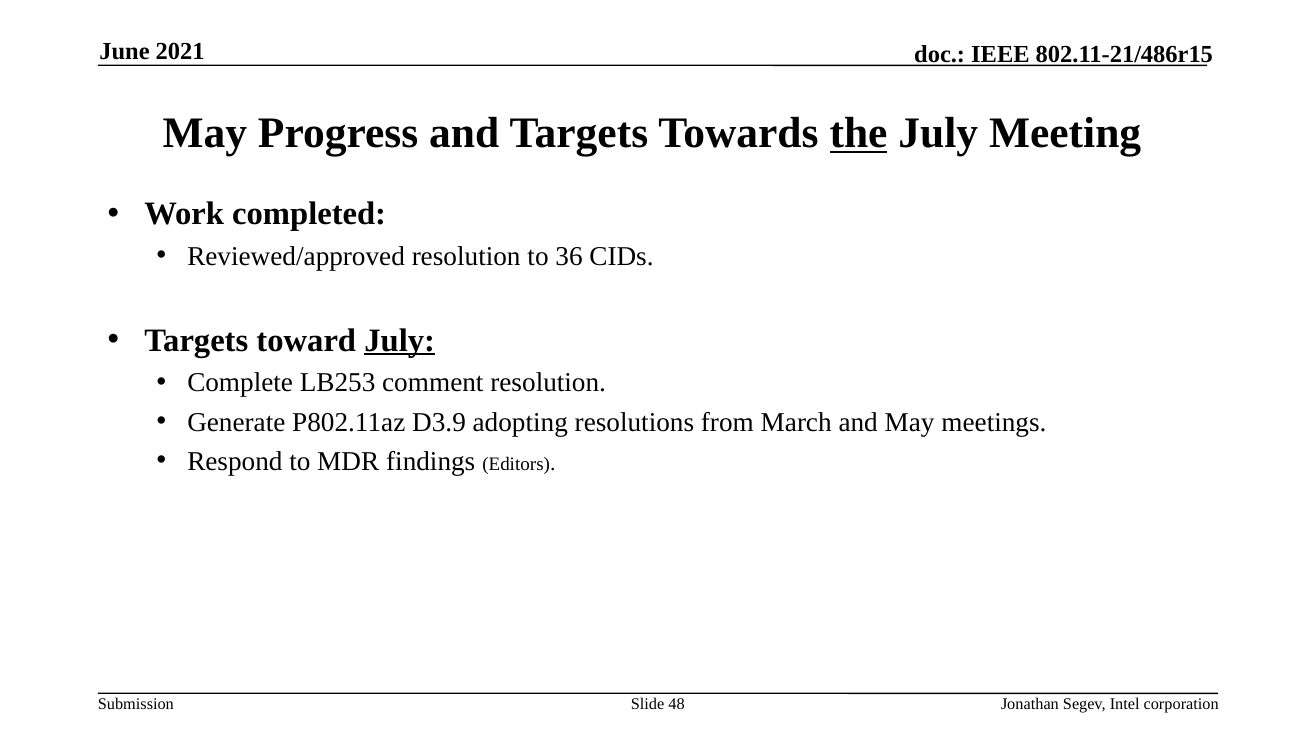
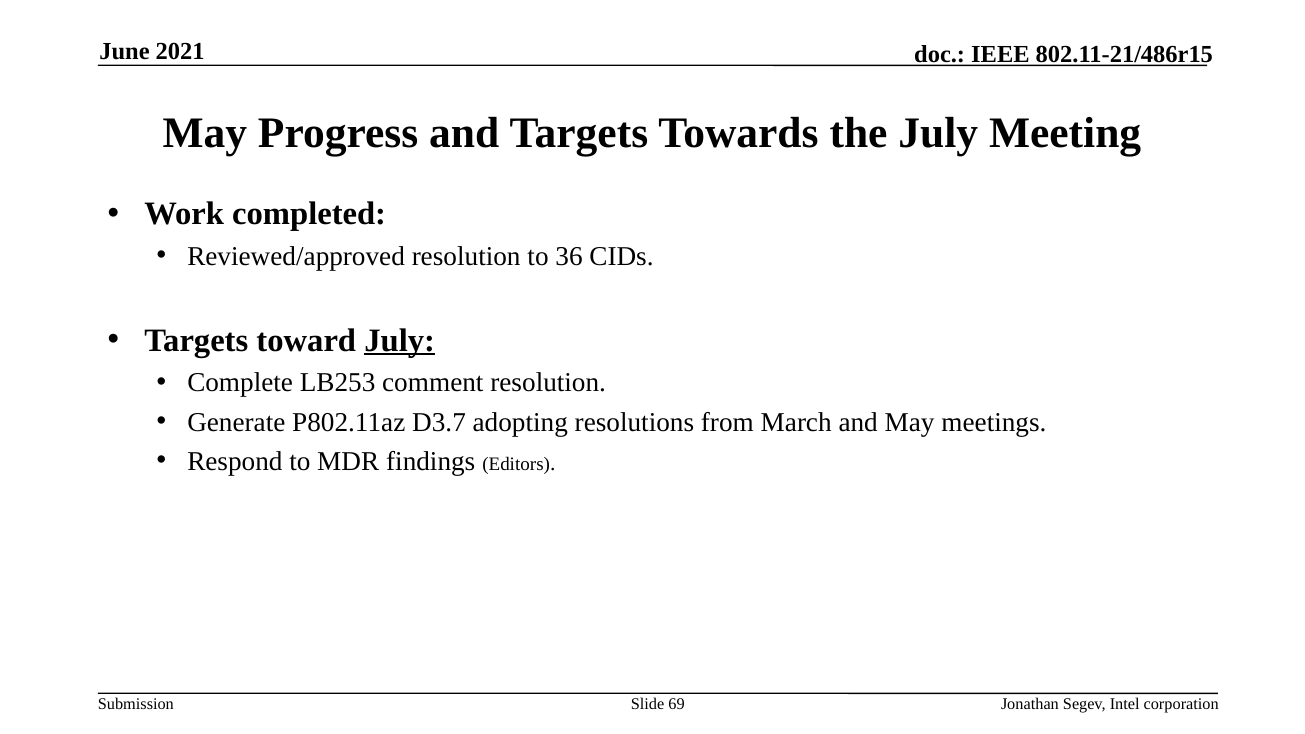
the underline: present -> none (859, 133)
D3.9: D3.9 -> D3.7 (439, 422)
48: 48 -> 69 (677, 704)
